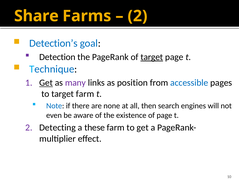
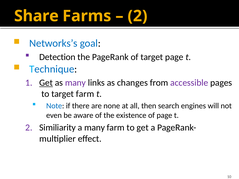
Detection’s: Detection’s -> Networks’s (53, 43)
target underline: present -> none (152, 57)
position: position -> changes (132, 83)
accessible colour: blue -> purple (189, 83)
Detecting: Detecting -> Similiarity (58, 128)
a these: these -> many (95, 128)
